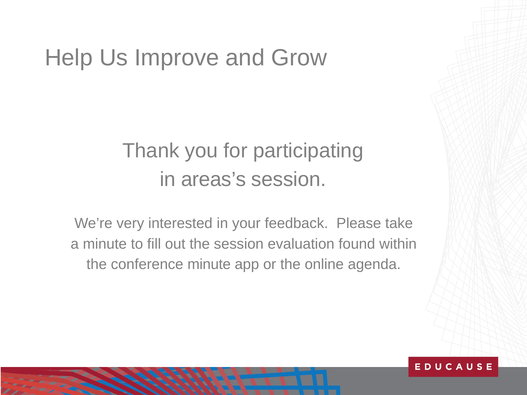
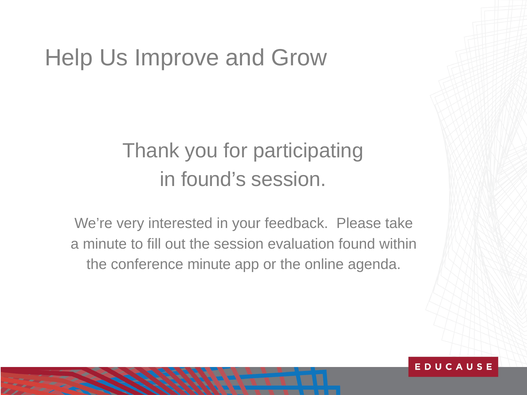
areas’s: areas’s -> found’s (214, 179)
